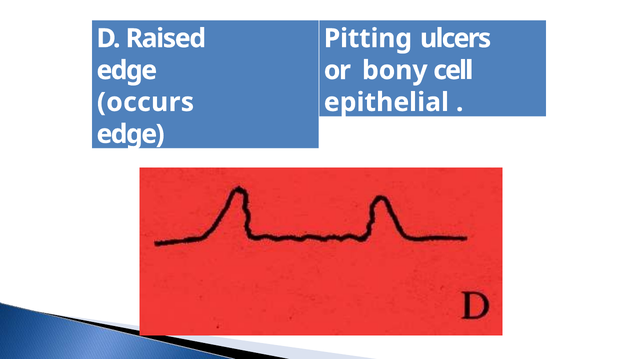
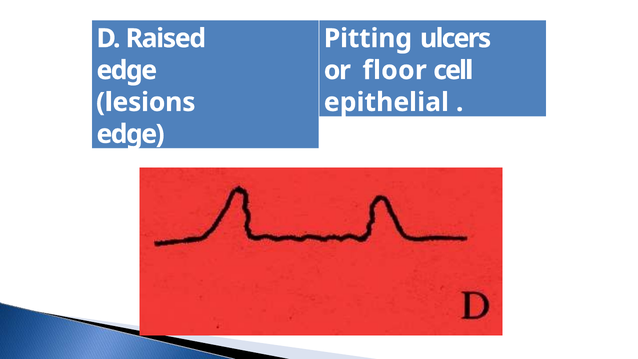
bony: bony -> floor (395, 70)
occurs: occurs -> lesions (146, 102)
